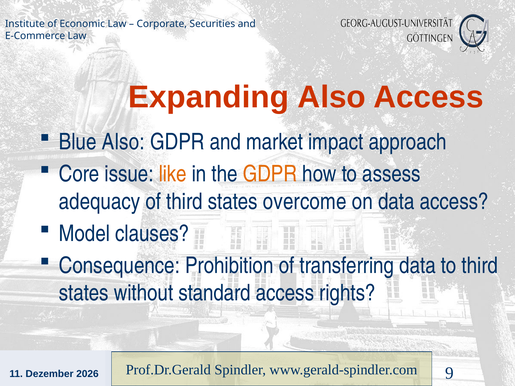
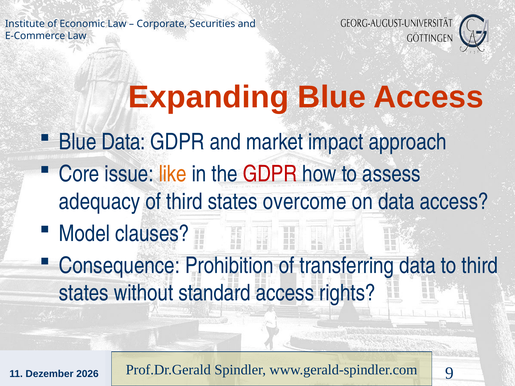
Expanding Also: Also -> Blue (332, 97)
Blue Also: Also -> Data (123, 142)
GDPR colour: orange -> red (270, 174)
